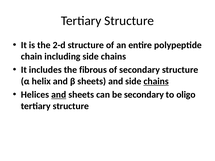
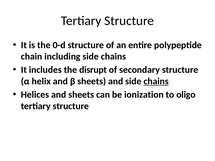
2-d: 2-d -> 0-d (59, 45)
fibrous: fibrous -> disrupt (93, 70)
and underline: present -> none (59, 95)
be secondary: secondary -> ionization (144, 95)
